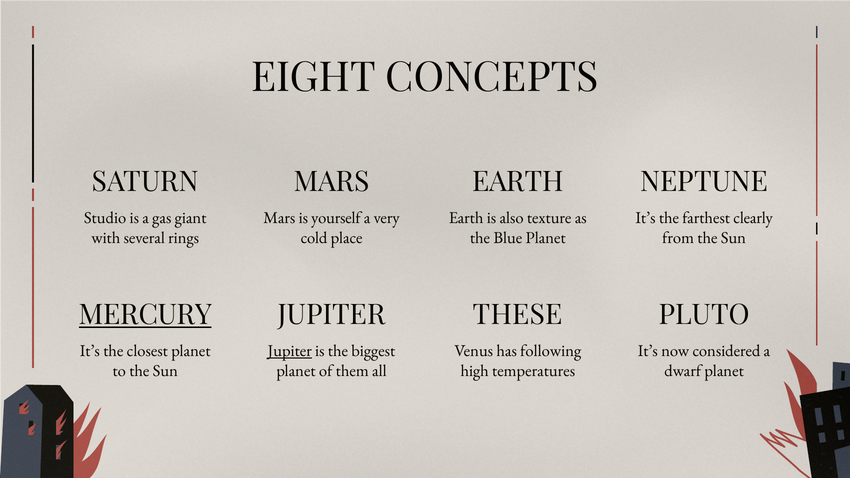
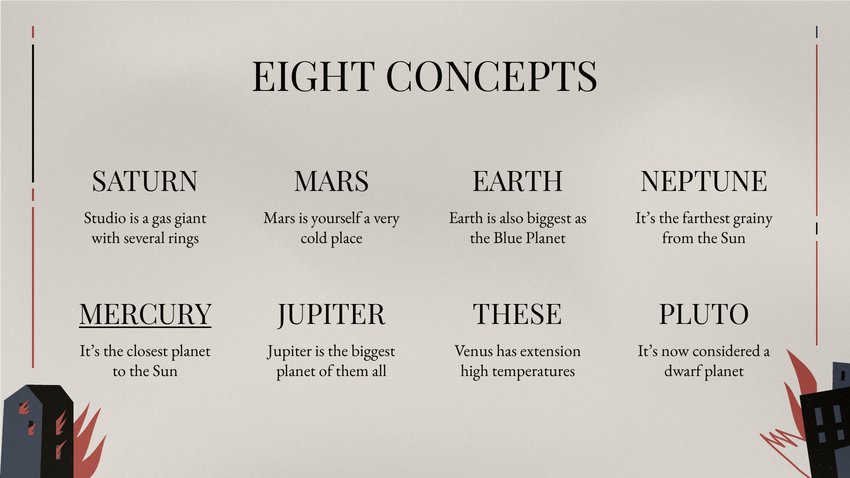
also texture: texture -> biggest (549, 218)
clearly: clearly -> grainy (753, 218)
Jupiter underline: present -> none (290, 351)
following: following -> extension (551, 351)
